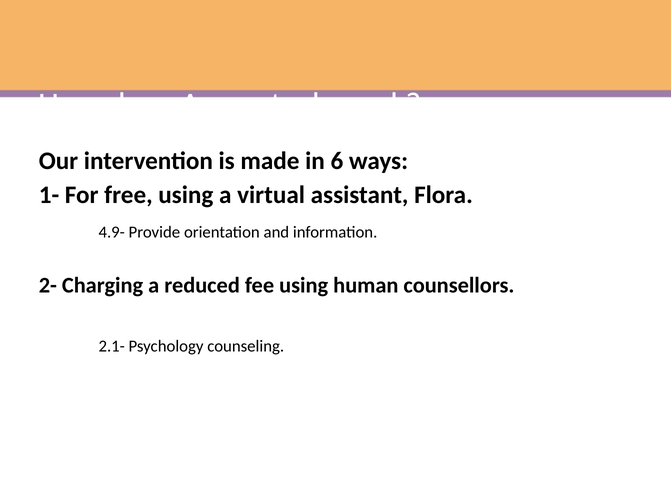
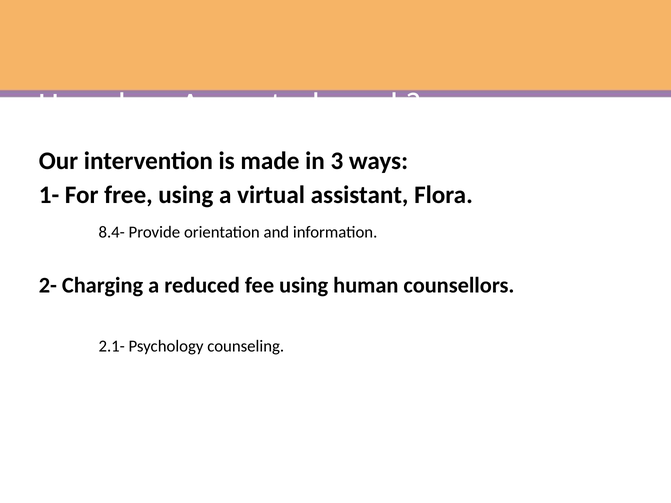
6: 6 -> 3 (337, 161)
4.9-: 4.9- -> 8.4- (112, 232)
